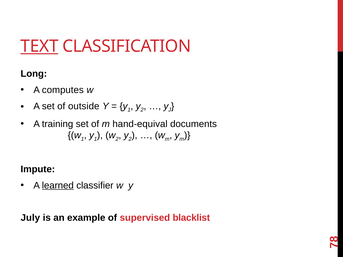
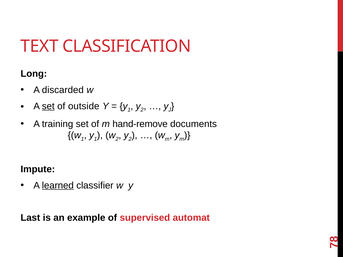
TEXT underline: present -> none (40, 46)
computes: computes -> discarded (63, 90)
set underline: none -> present (48, 106)
hand-equival: hand-equival -> hand-remove (140, 124)
July: July -> Last (30, 218)
blacklist: blacklist -> automat (191, 218)
